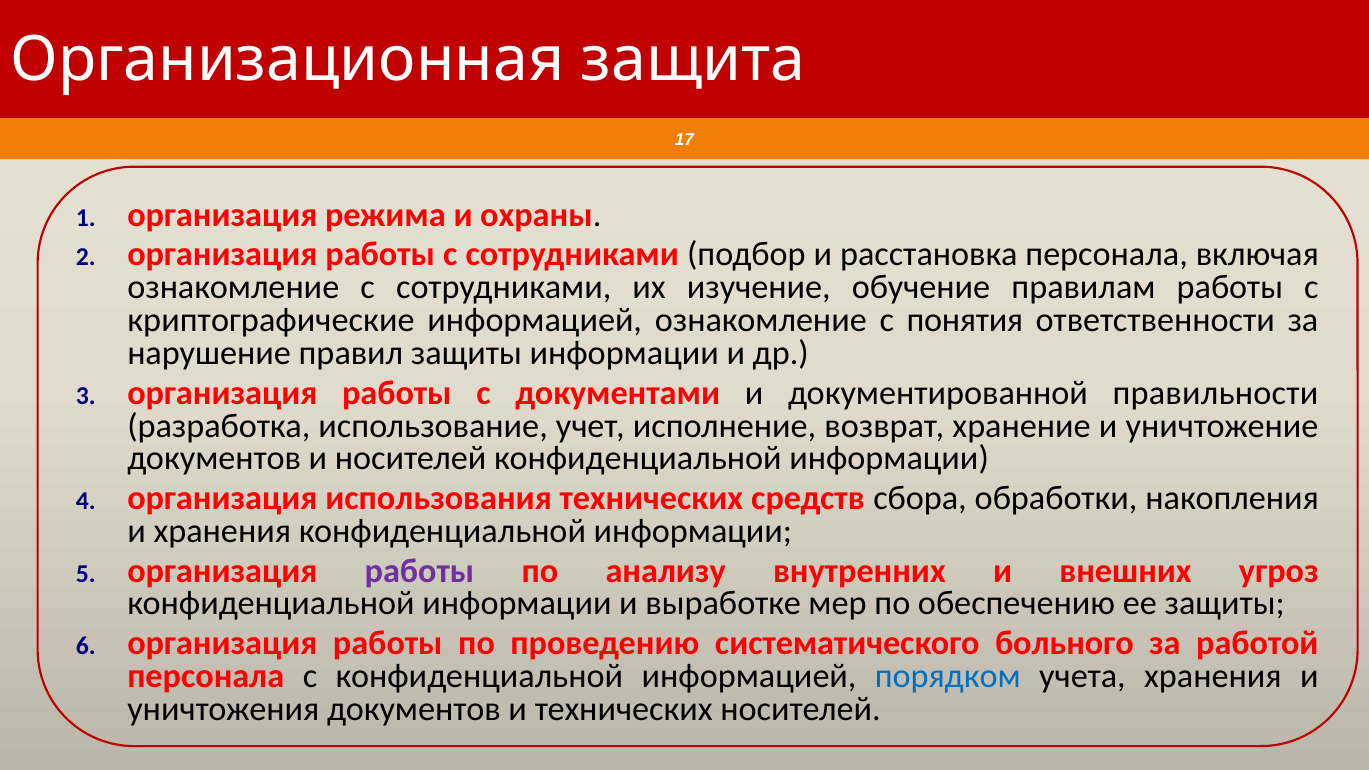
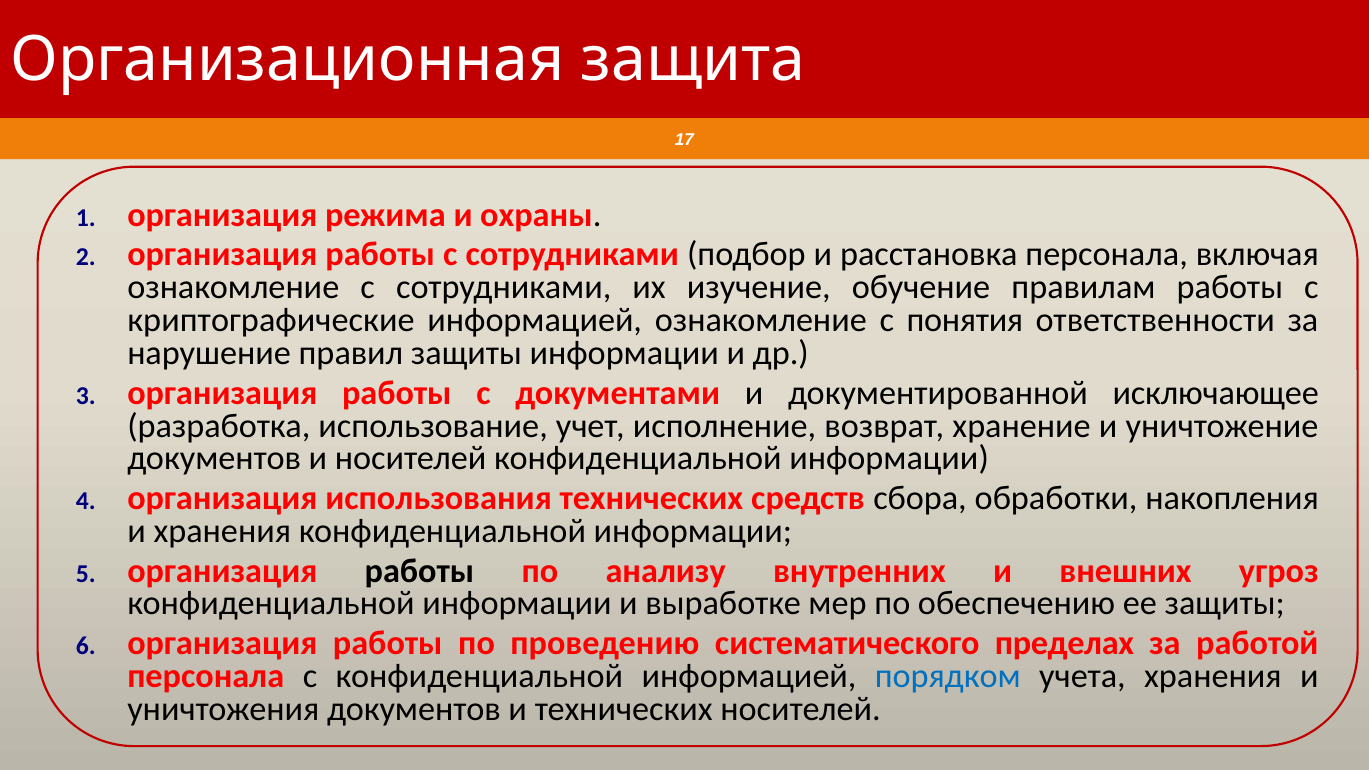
правильности: правильности -> исключающее (1216, 393)
работы colour: purple -> black (419, 571)
больного: больного -> пределах (1064, 643)
